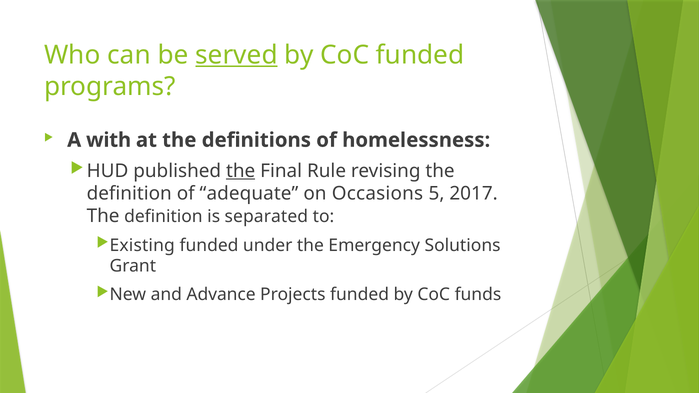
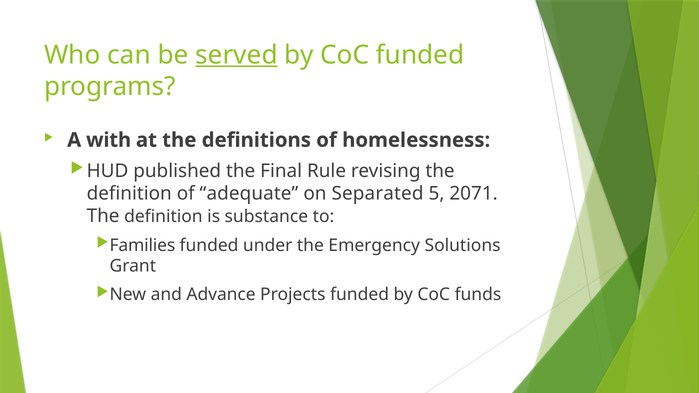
the underline: present -> none (241, 171)
Occasions: Occasions -> Separated (378, 194)
2017: 2017 -> 2071 (474, 194)
separated: separated -> substance (266, 217)
Existing: Existing -> Families (142, 245)
